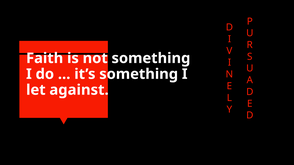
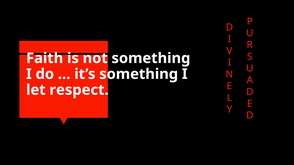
against: against -> respect (79, 90)
